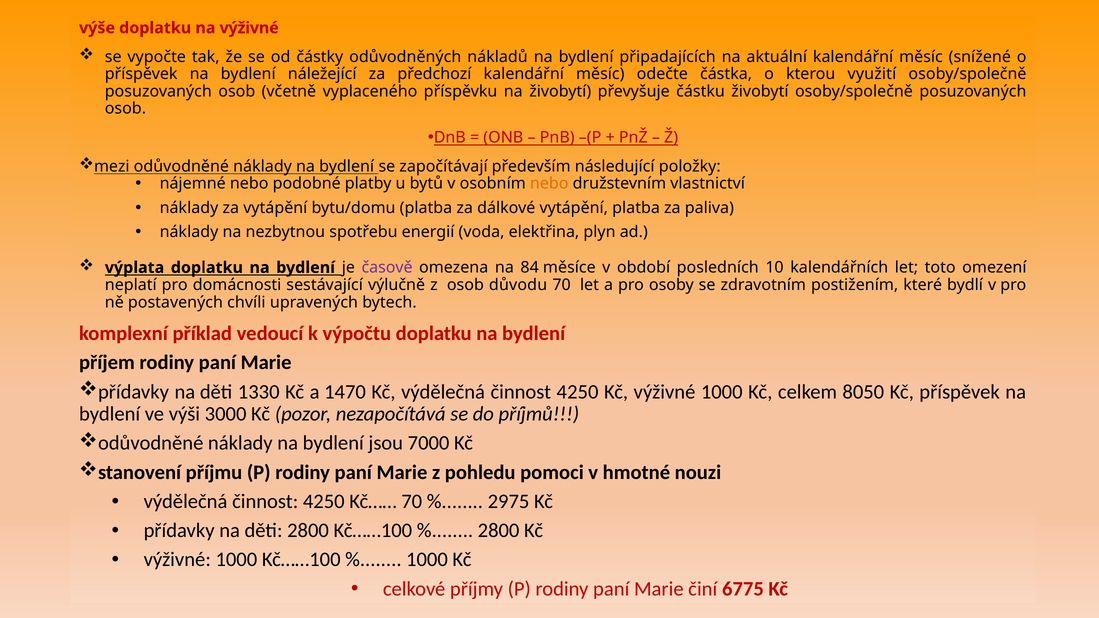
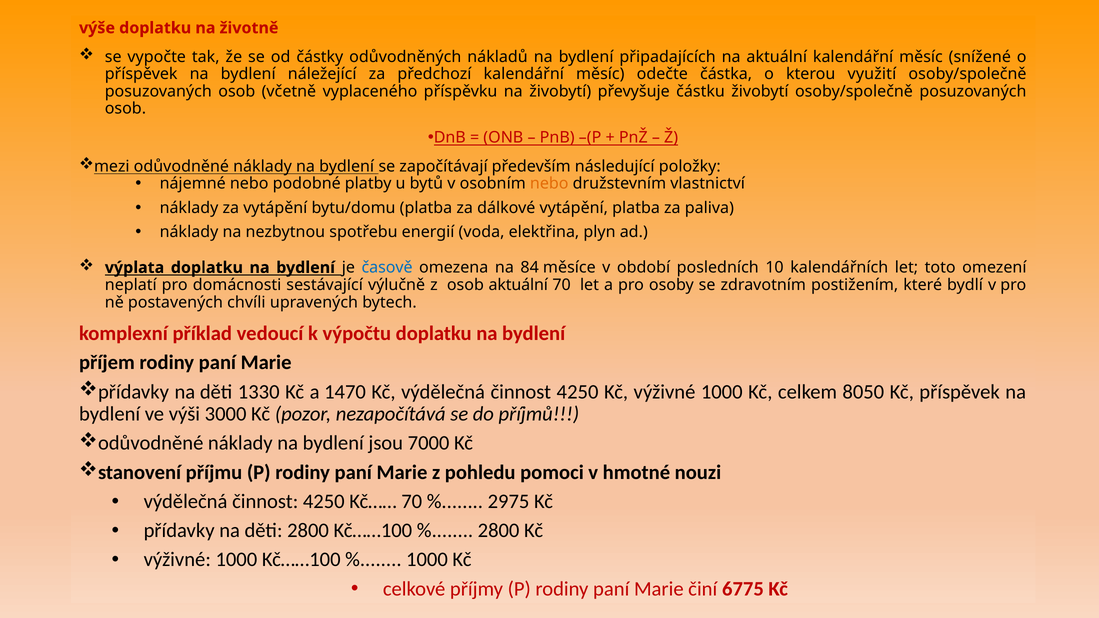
na výživné: výživné -> životně (249, 28)
časově colour: purple -> blue (387, 268)
osob důvodu: důvodu -> aktuální (518, 285)
